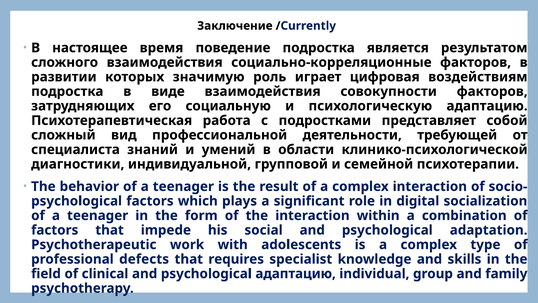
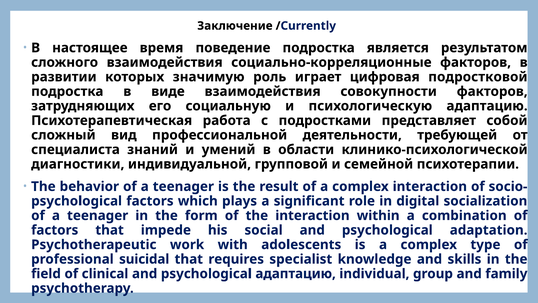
воздействиям: воздействиям -> подростковой (478, 77)
defects: defects -> suicidal (144, 259)
